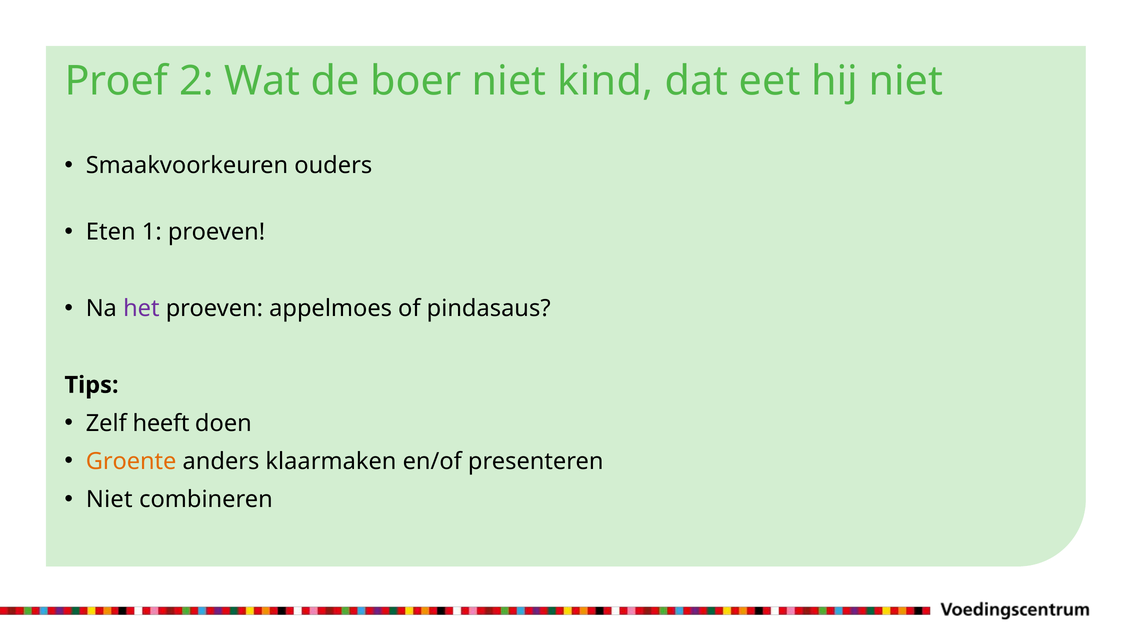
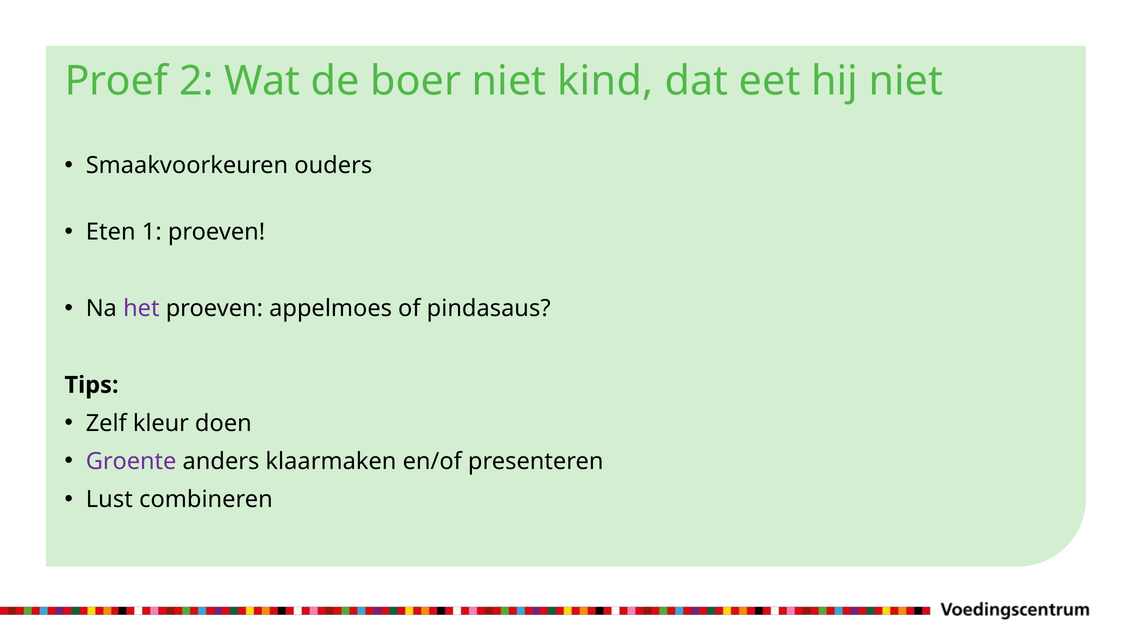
heeft: heeft -> kleur (161, 423)
Groente colour: orange -> purple (131, 462)
Niet: Niet -> Lust (109, 500)
